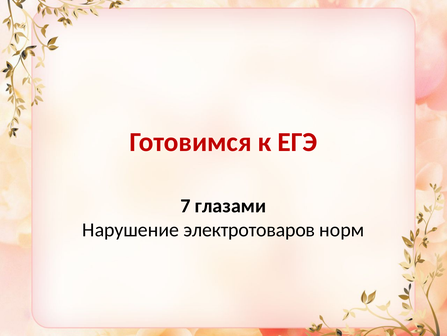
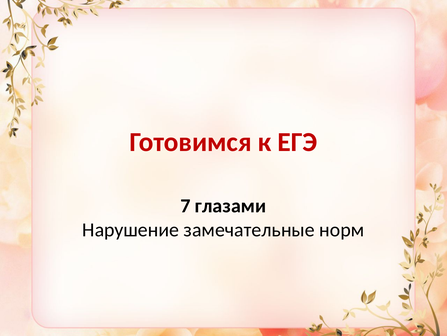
электротоваров: электротоваров -> замечательные (249, 229)
